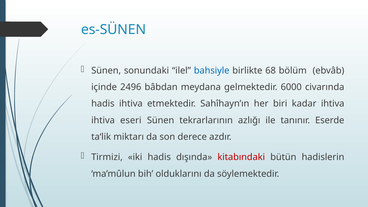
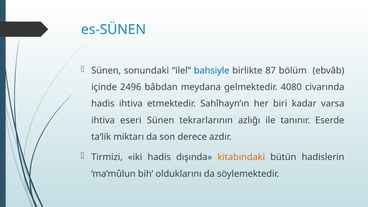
68: 68 -> 87 (271, 71)
6000: 6000 -> 4080 (291, 87)
kadar ihtiva: ihtiva -> varsa (333, 104)
kitabındaki colour: red -> orange (241, 157)
